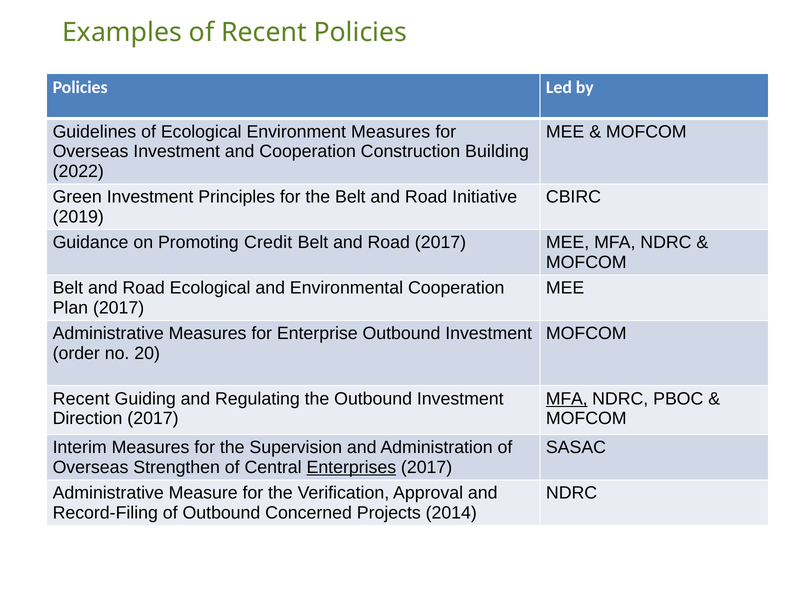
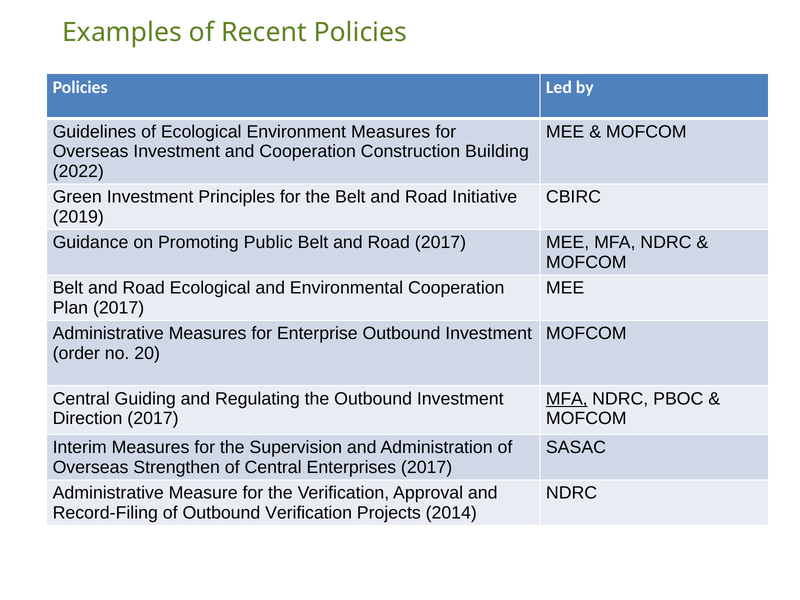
Credit: Credit -> Public (268, 242)
Recent: Recent -> Central (81, 399)
Enterprises underline: present -> none (351, 467)
Outbound Concerned: Concerned -> Verification (309, 513)
